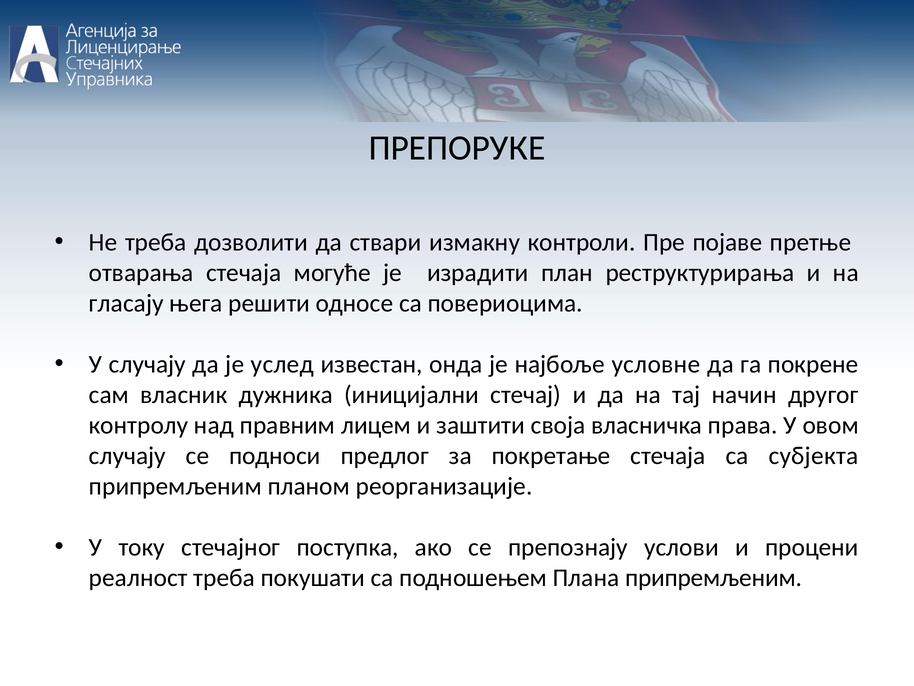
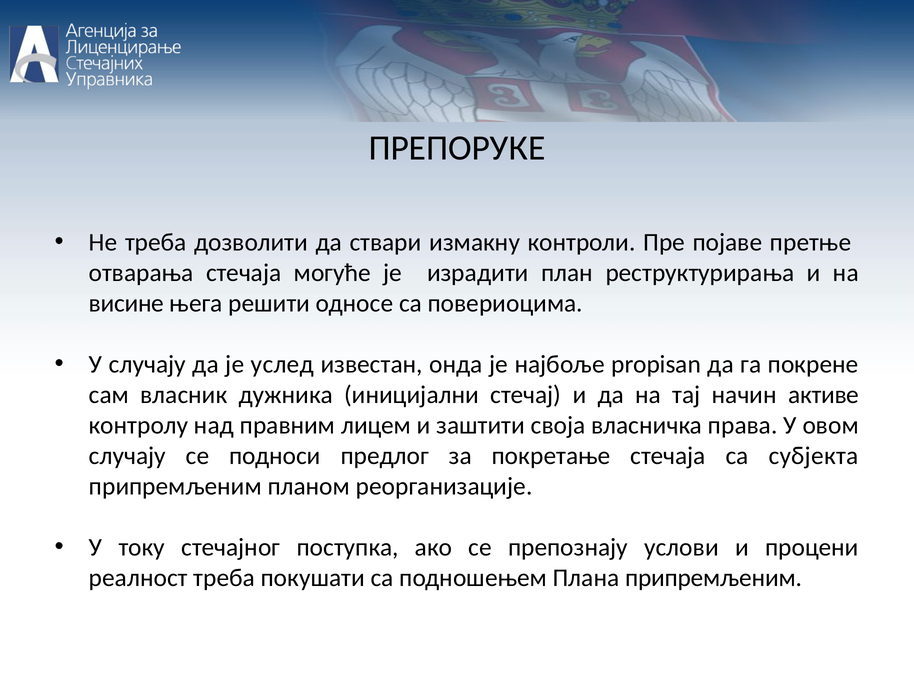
гласају: гласају -> висине (126, 303)
условне: условне -> propisan (656, 364)
другог: другог -> активе (824, 395)
